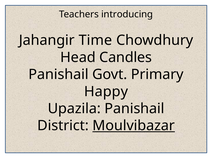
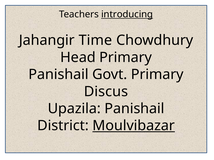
introducing underline: none -> present (127, 14)
Head Candles: Candles -> Primary (126, 58)
Happy: Happy -> Discus (106, 92)
